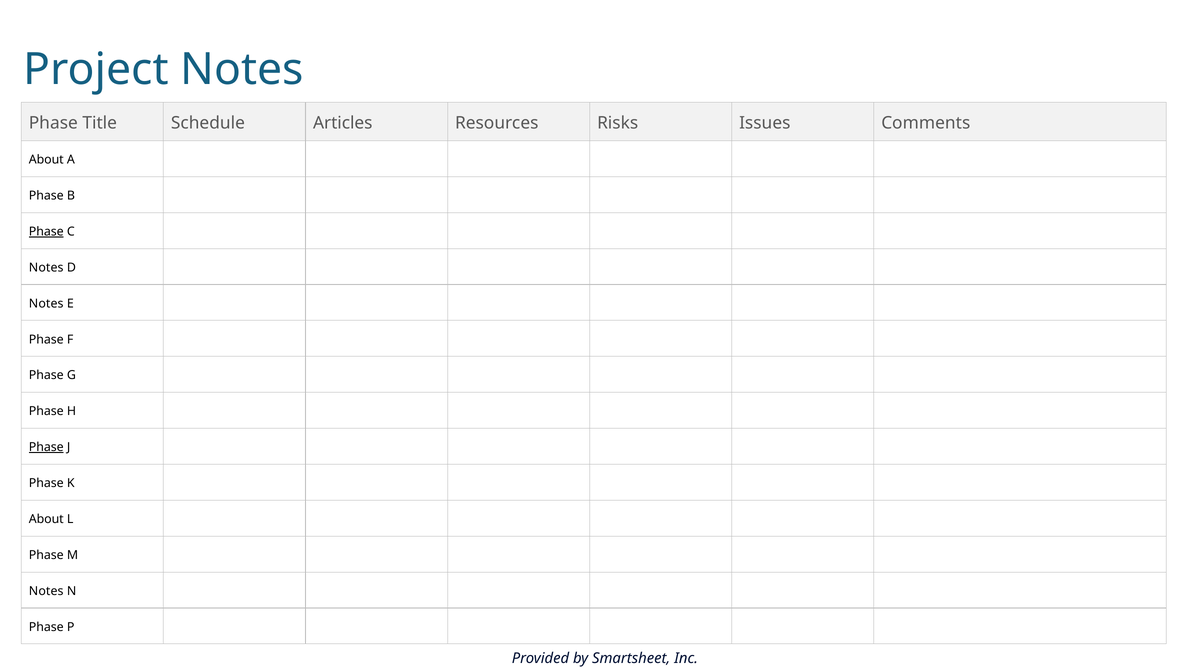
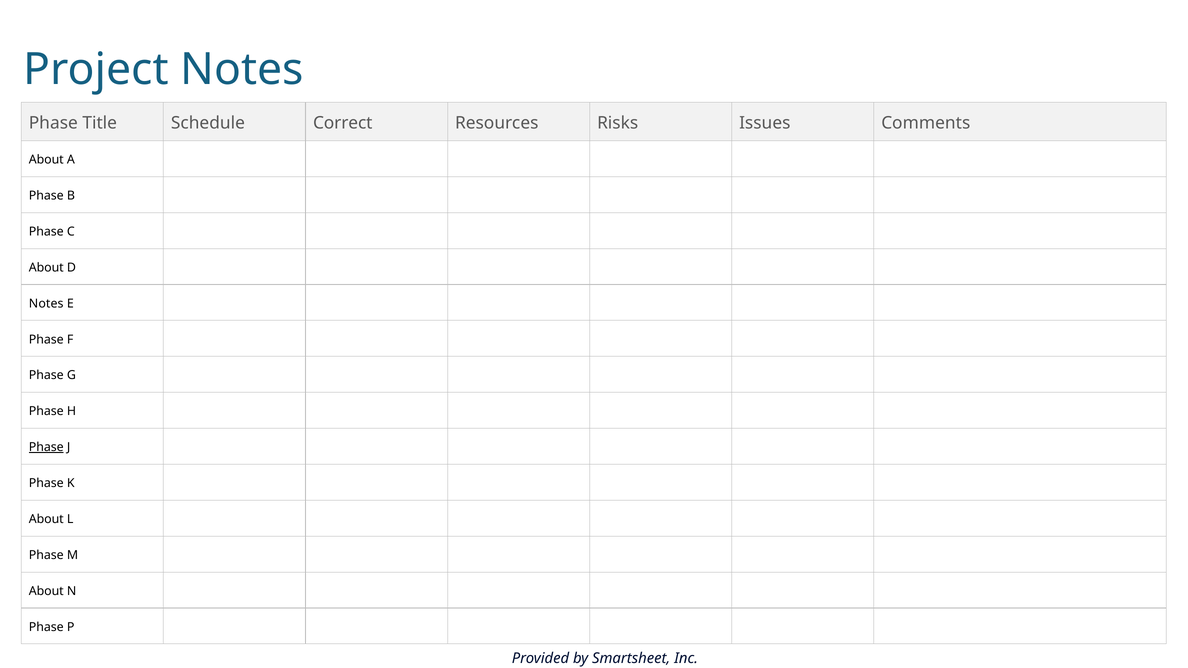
Articles: Articles -> Correct (343, 123)
Phase underline: present -> none (46, 232)
Notes: Notes -> About (46, 268)
Notes: Notes -> About (46, 591)
